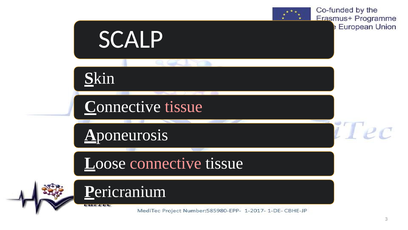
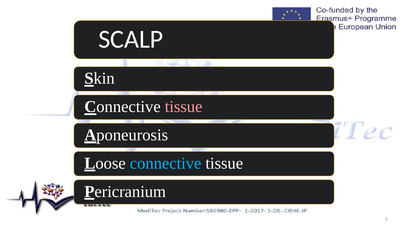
connective colour: pink -> light blue (166, 163)
